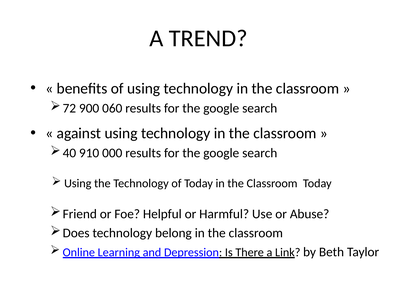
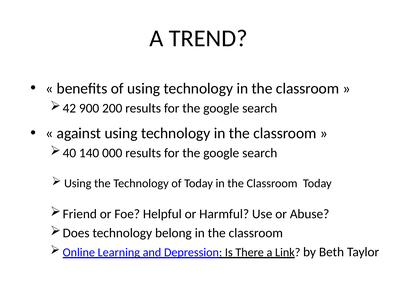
72: 72 -> 42 (69, 108)
060: 060 -> 200 (112, 108)
910: 910 -> 140 (89, 153)
